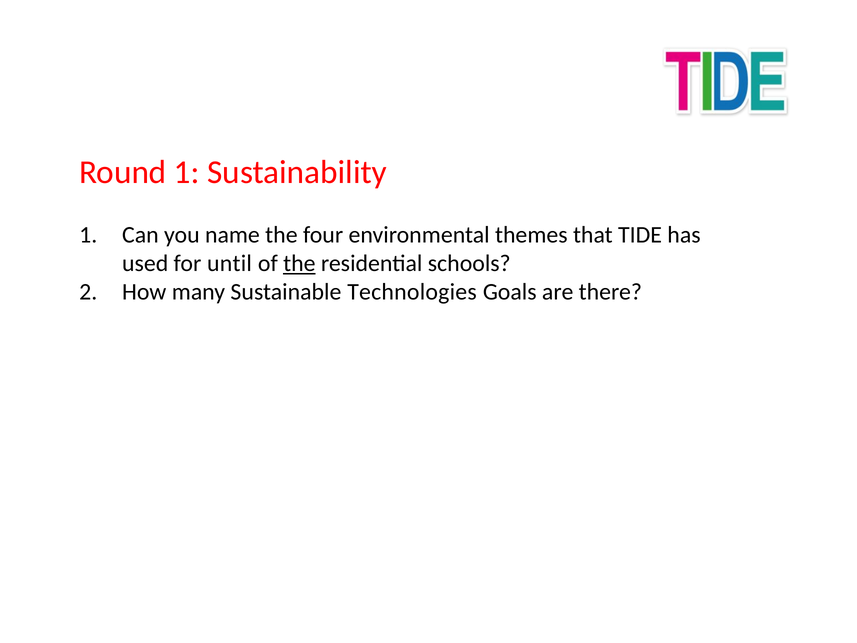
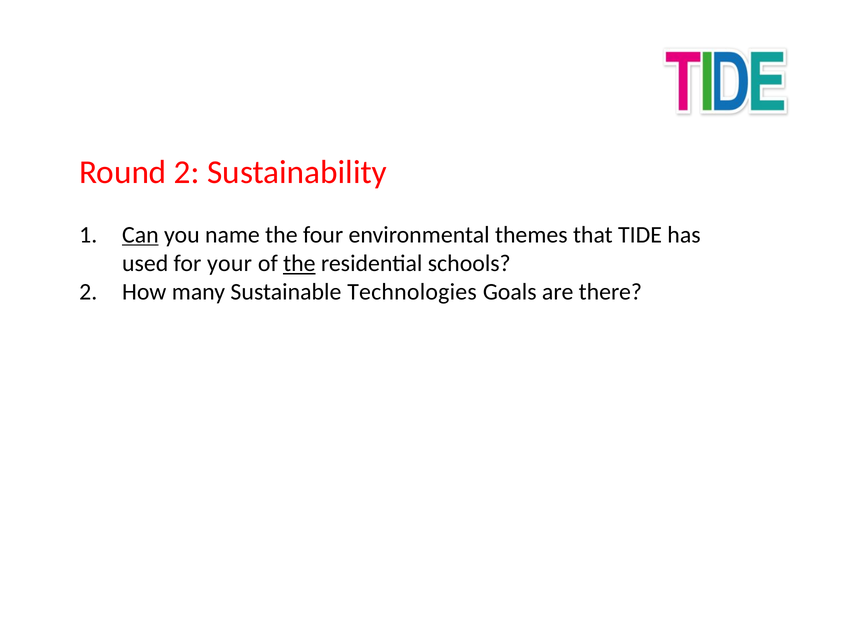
Round 1: 1 -> 2 (187, 172)
Can underline: none -> present (140, 235)
until: until -> your (230, 263)
